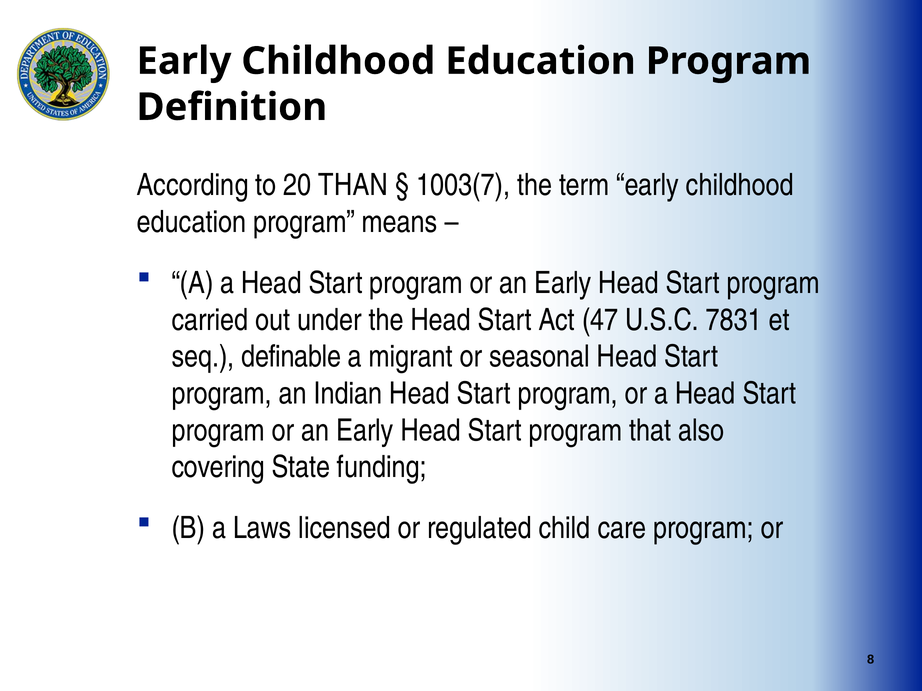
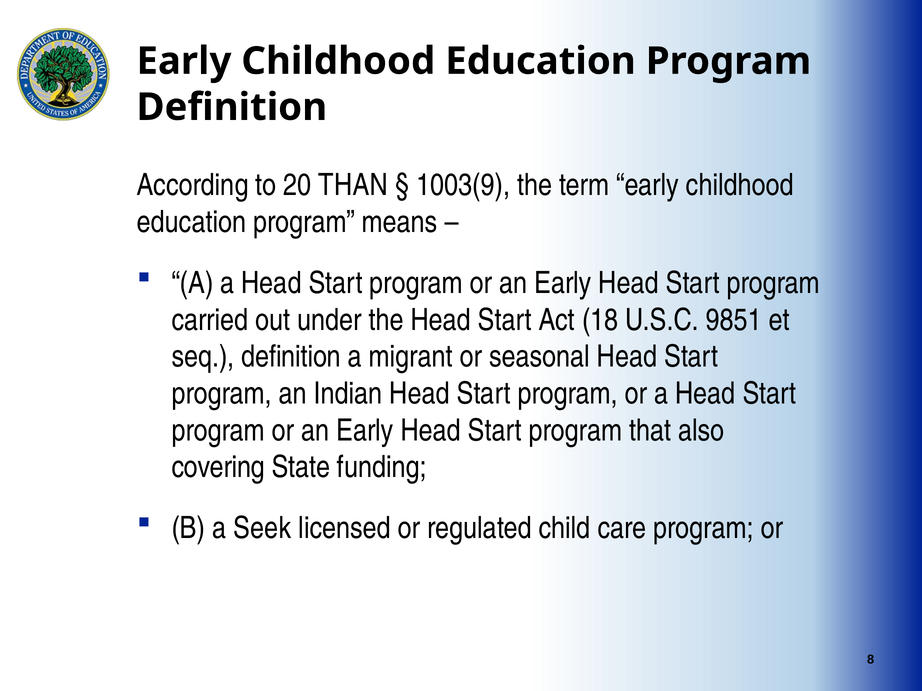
1003(7: 1003(7 -> 1003(9 (463, 185)
47: 47 -> 18 (600, 320)
7831: 7831 -> 9851 (734, 320)
seq definable: definable -> definition (291, 357)
Laws: Laws -> Seek (262, 529)
